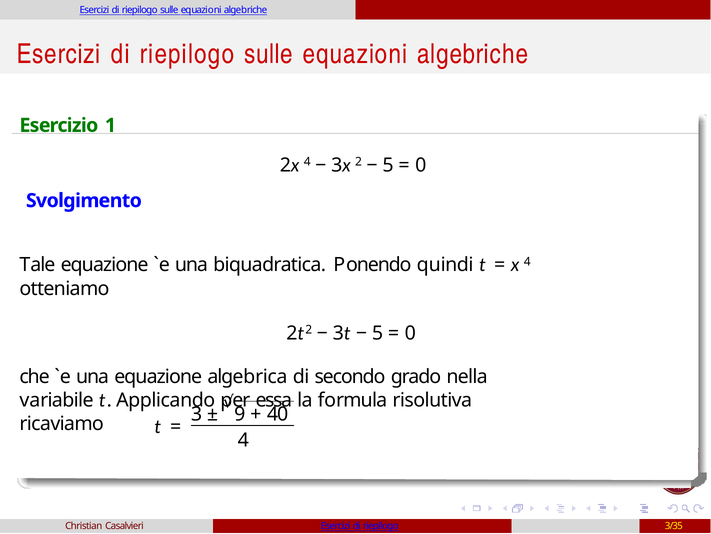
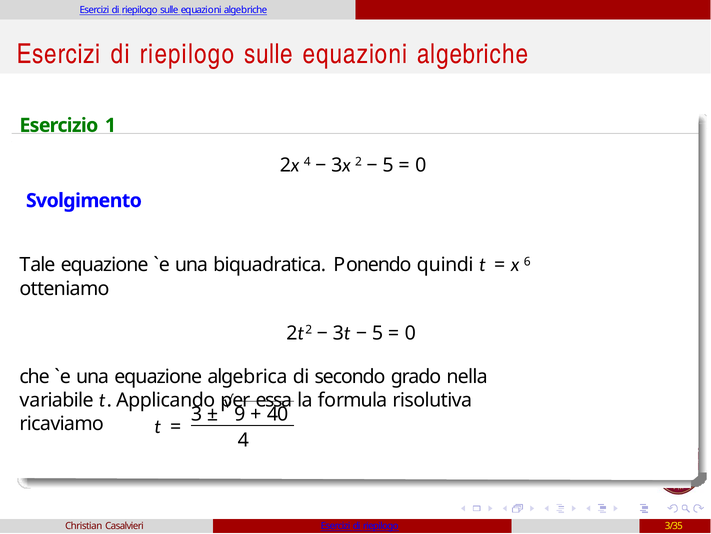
x 4: 4 -> 6 (527, 262)
